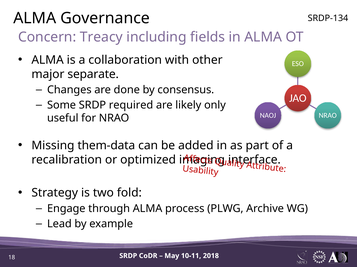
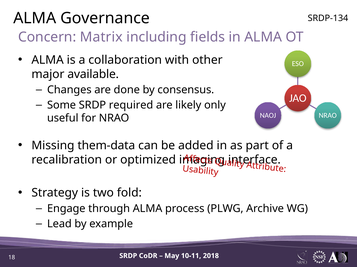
Treacy: Treacy -> Matrix (101, 37)
separate: separate -> available (93, 74)
